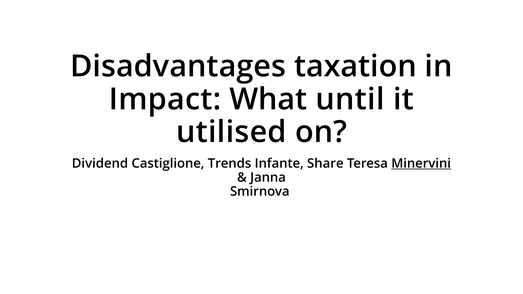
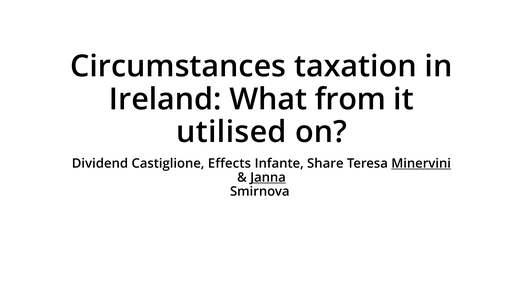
Disadvantages: Disadvantages -> Circumstances (178, 66)
Impact: Impact -> Ireland (165, 99)
until: until -> from (350, 99)
Trends: Trends -> Effects (229, 163)
Janna underline: none -> present (268, 178)
